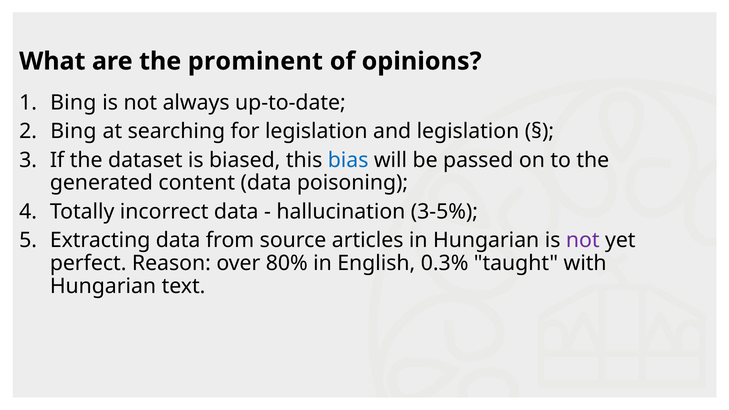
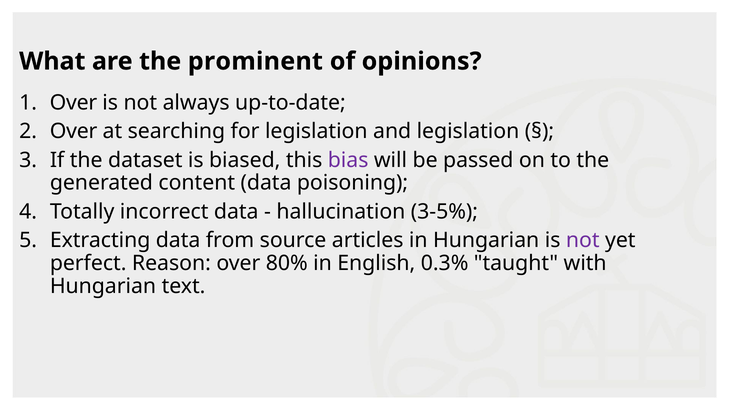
Bing: Bing -> Over (73, 103)
Bing: Bing -> Over (74, 131)
bias colour: blue -> purple (348, 160)
